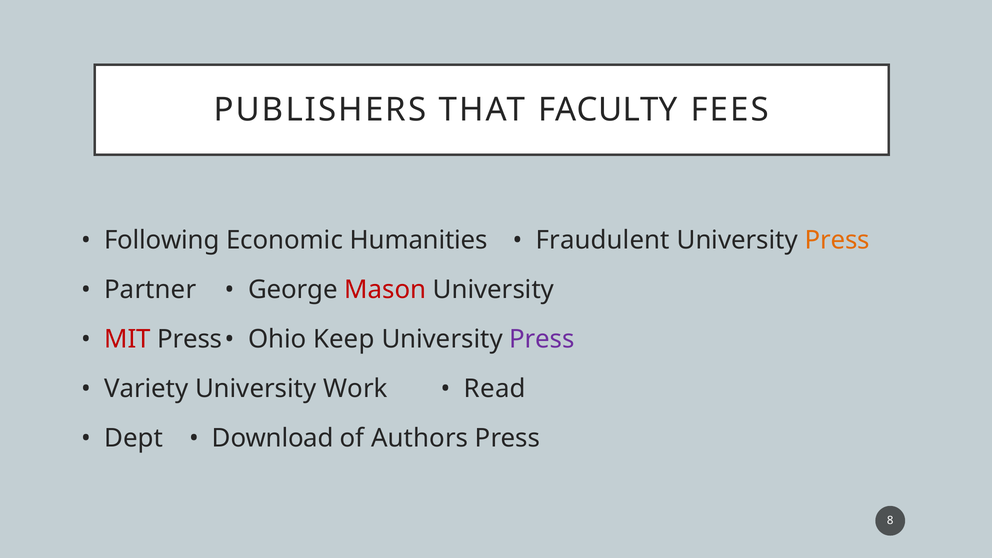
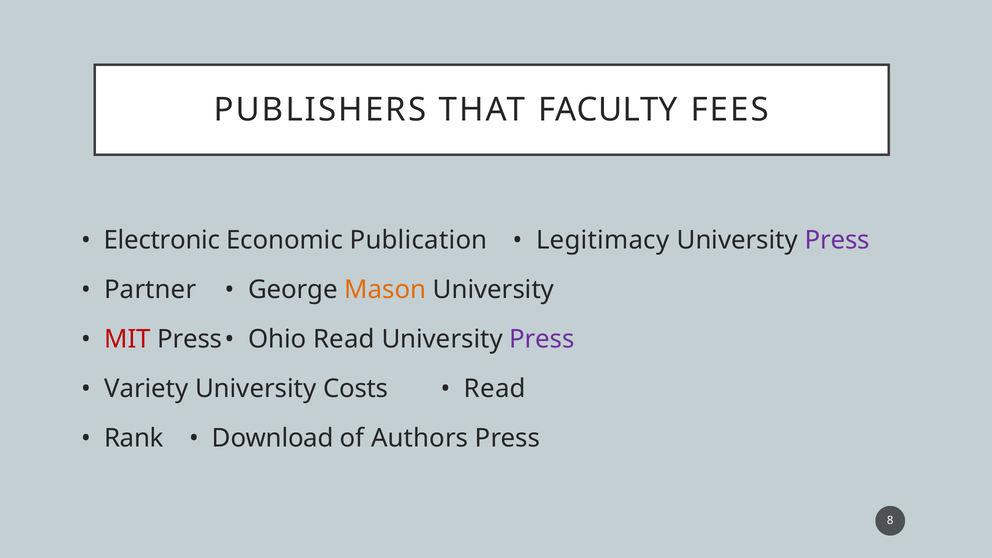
Following: Following -> Electronic (162, 240)
Humanities: Humanities -> Publication (419, 240)
Fraudulent: Fraudulent -> Legitimacy (603, 240)
Press colour: orange -> purple (837, 240)
Mason colour: red -> orange (385, 290)
Ohio Keep: Keep -> Read (344, 339)
Work: Work -> Costs (356, 389)
Dept: Dept -> Rank (134, 438)
